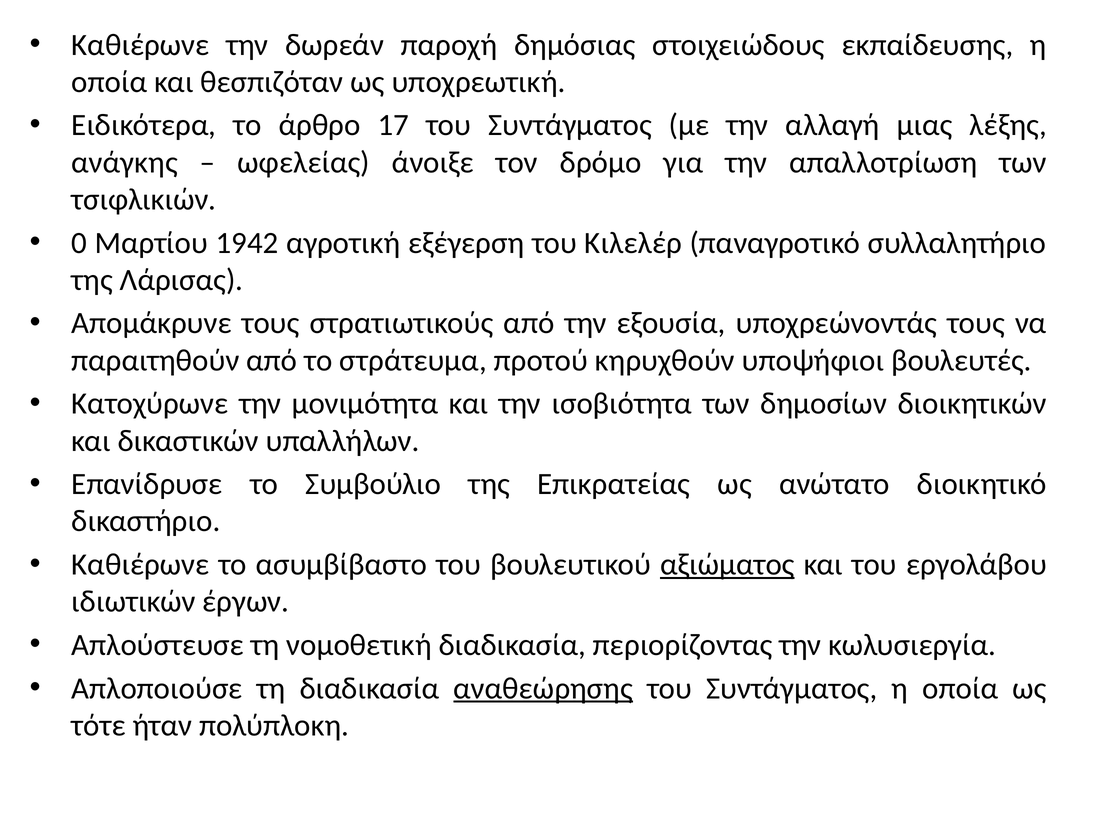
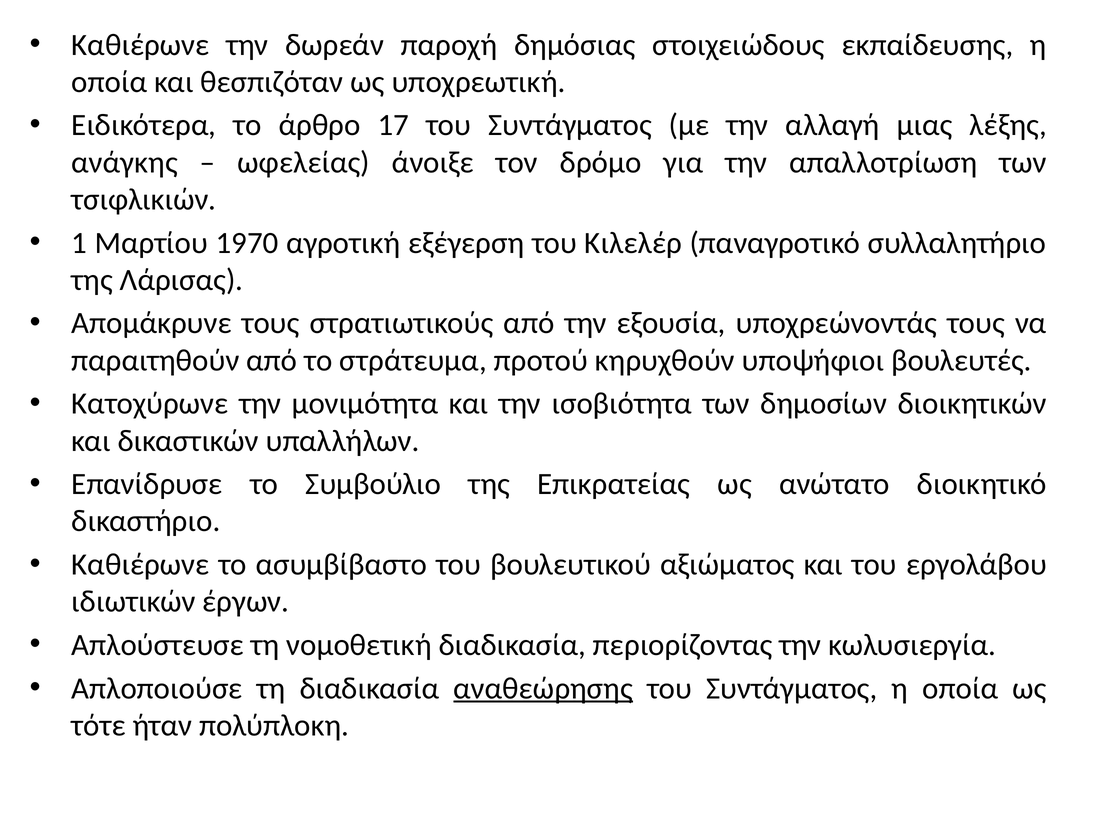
0: 0 -> 1 (79, 243)
1942: 1942 -> 1970 (247, 243)
αξιώματος underline: present -> none (727, 565)
